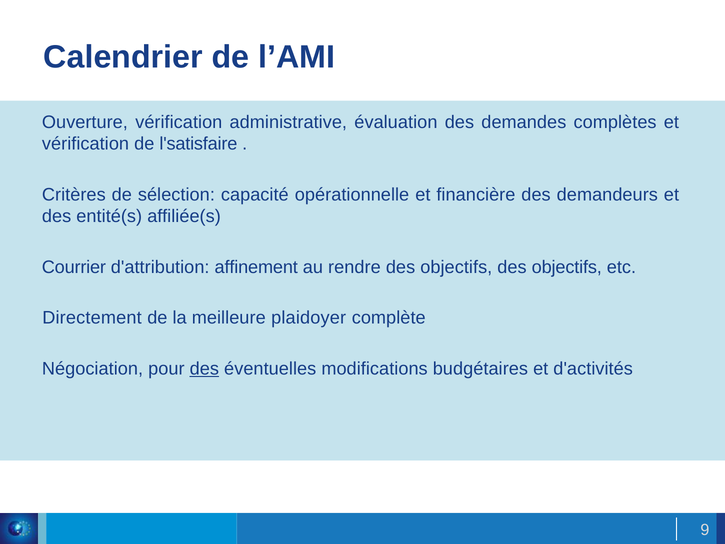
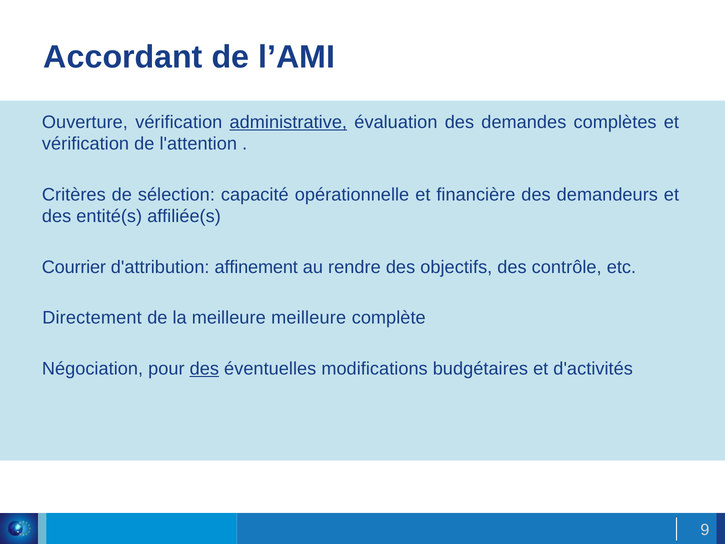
Calendrier: Calendrier -> Accordant (123, 57)
administrative underline: none -> present (288, 122)
l'satisfaire: l'satisfaire -> l'attention (198, 144)
objectifs des objectifs: objectifs -> contrôle (567, 267)
meilleure plaidoyer: plaidoyer -> meilleure (309, 318)
